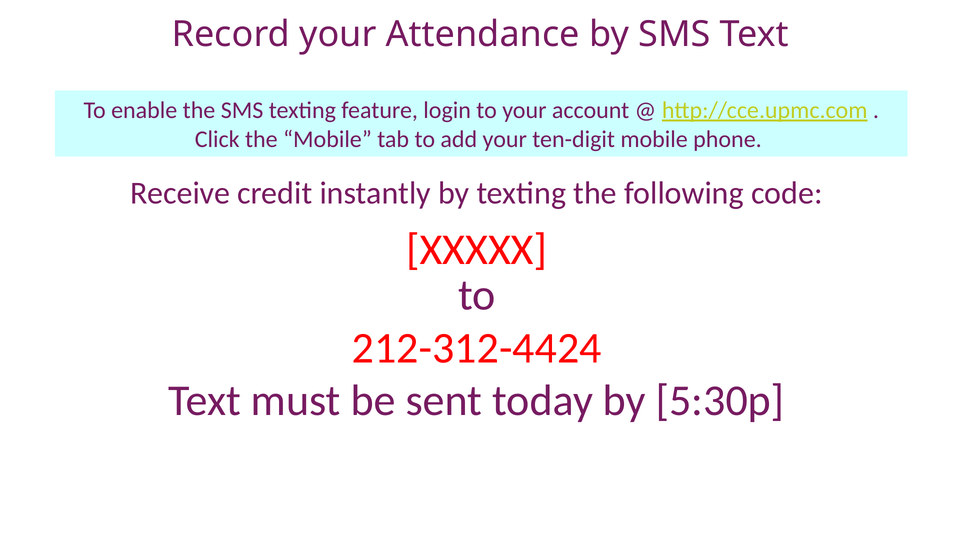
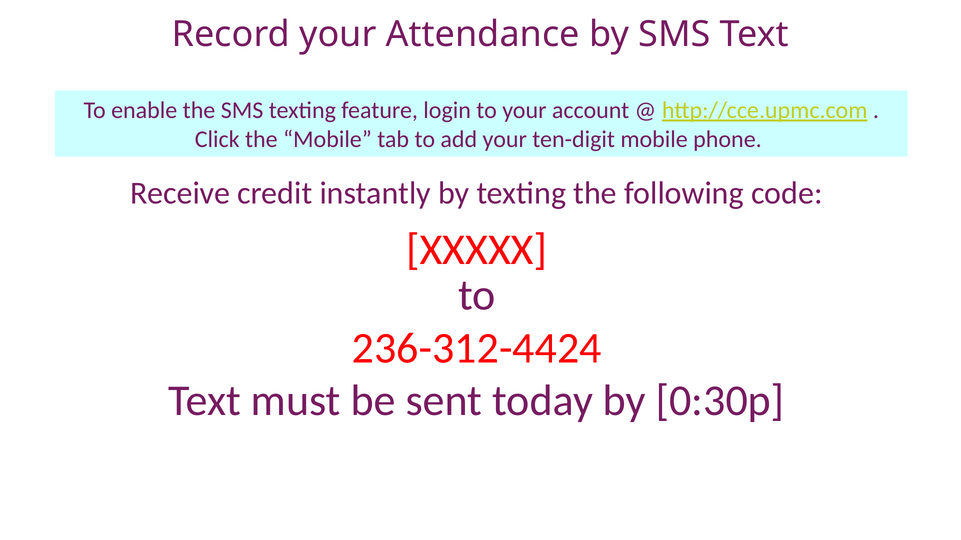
212-312-4424: 212-312-4424 -> 236-312-4424 (477, 348)
5:30p: 5:30p -> 0:30p (720, 401)
